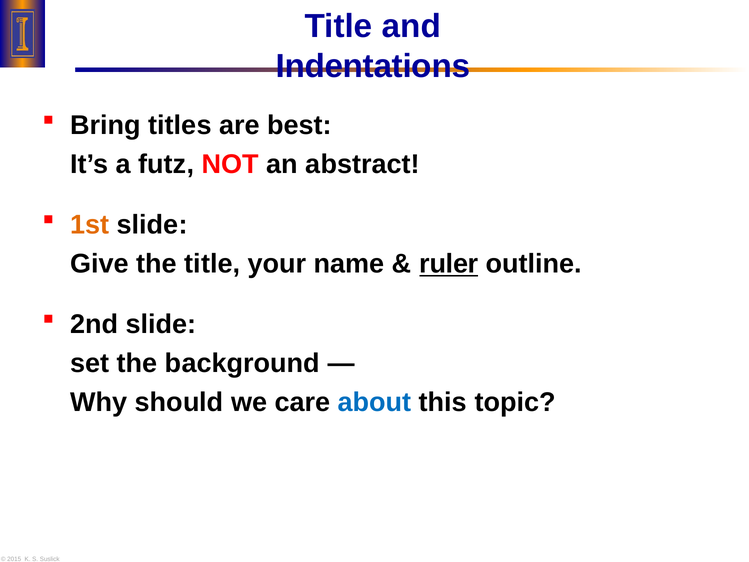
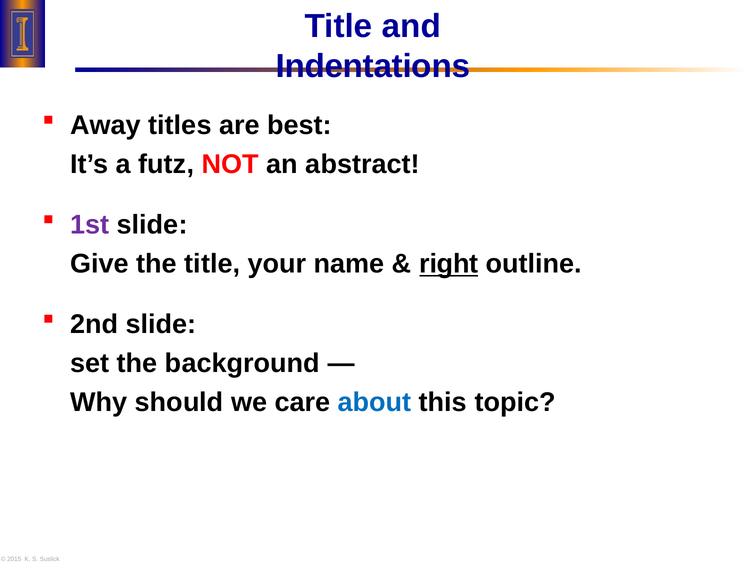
Bring: Bring -> Away (106, 125)
1st colour: orange -> purple (90, 225)
ruler: ruler -> right (449, 264)
